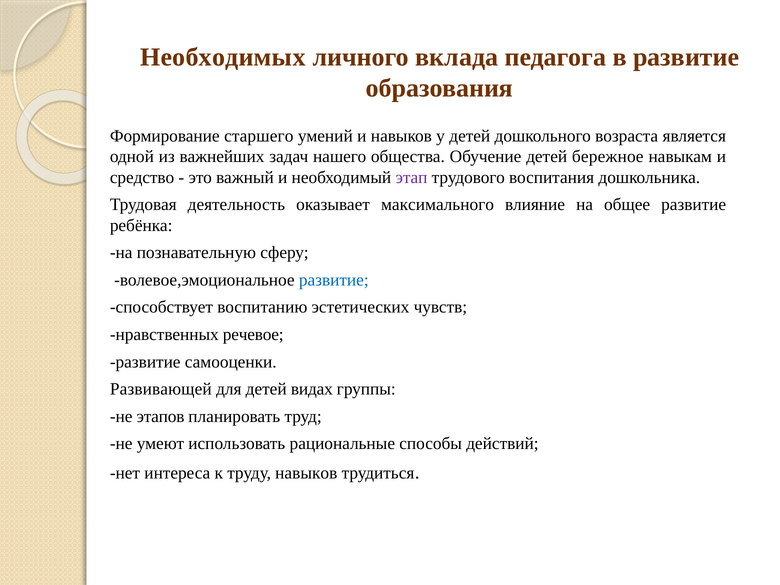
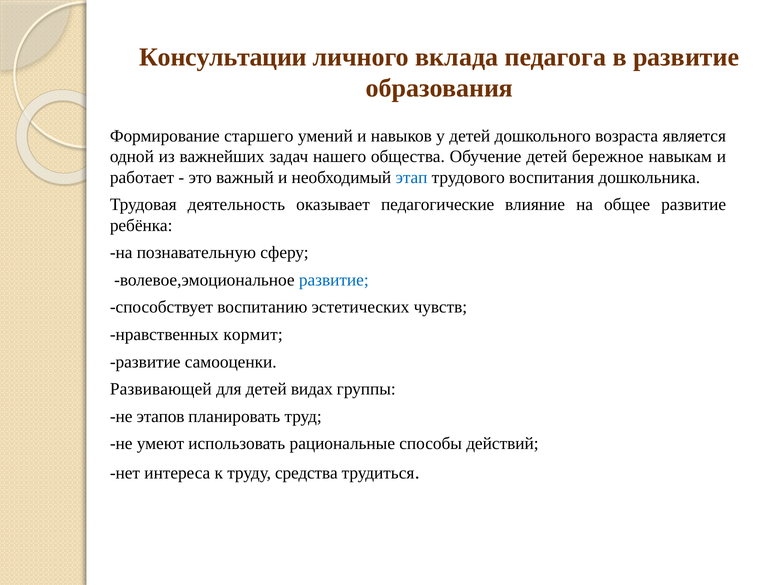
Необходимых: Необходимых -> Консультации (223, 57)
средство: средство -> работает (142, 177)
этап colour: purple -> blue (412, 177)
максимального: максимального -> педагогические (438, 205)
речевое: речевое -> кормит (253, 335)
труду навыков: навыков -> средства (306, 473)
